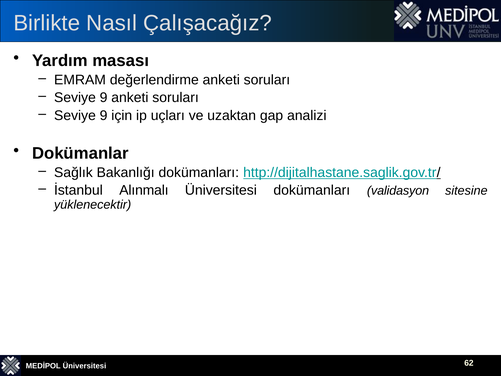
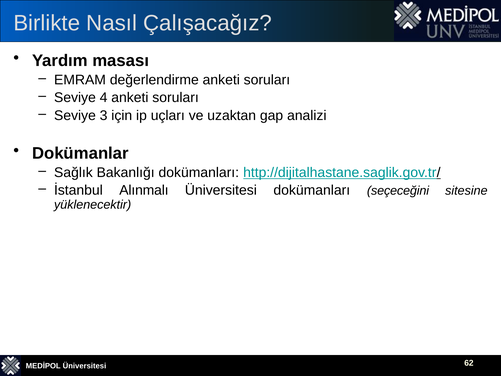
9: 9 -> 4 (104, 98)
9: 9 -> 3 (104, 115)
validasyon: validasyon -> seçeceğini (398, 191)
